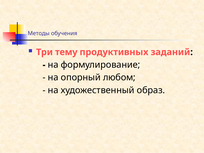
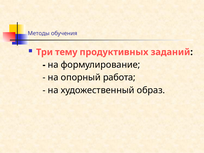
любом: любом -> работа (119, 78)
